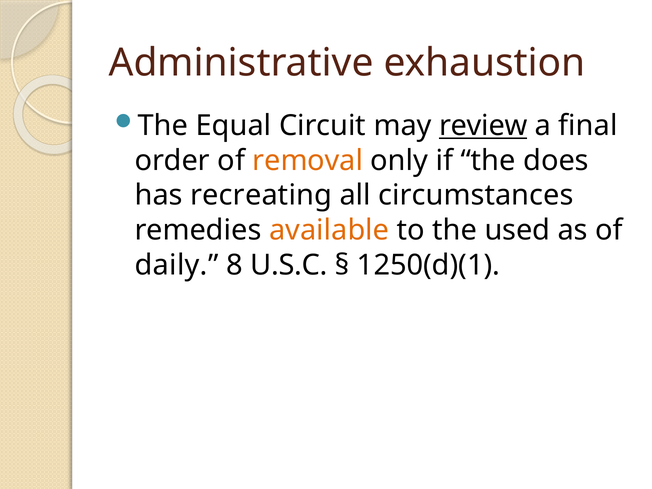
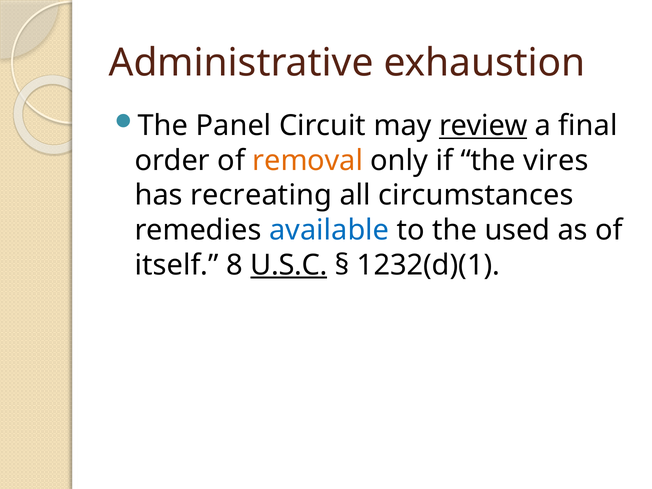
Equal: Equal -> Panel (234, 126)
does: does -> vires (556, 161)
available colour: orange -> blue (329, 230)
daily: daily -> itself (177, 265)
U.S.C underline: none -> present (289, 265)
1250(d)(1: 1250(d)(1 -> 1232(d)(1 (429, 265)
